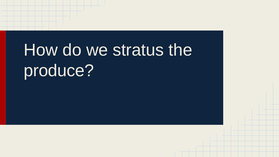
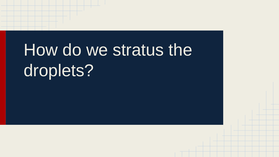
produce: produce -> droplets (59, 71)
